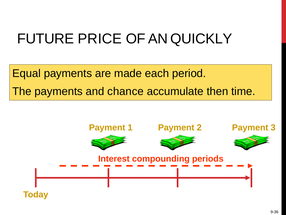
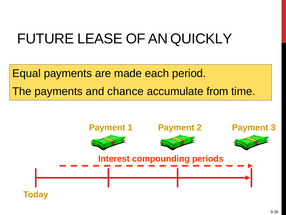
PRICE: PRICE -> LEASE (100, 39)
then: then -> from (217, 91)
